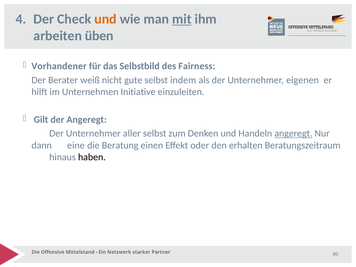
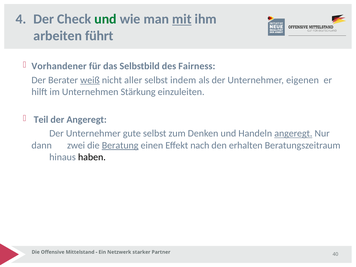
und colour: orange -> green (106, 19)
üben: üben -> führt (99, 36)
weiß underline: none -> present (90, 80)
gute: gute -> aller (133, 80)
Initiative: Initiative -> Stärkung (138, 92)
Gilt: Gilt -> Teil (41, 120)
aller: aller -> gute (132, 133)
eine: eine -> zwei (76, 145)
Beratung underline: none -> present (120, 145)
oder: oder -> nach (200, 145)
